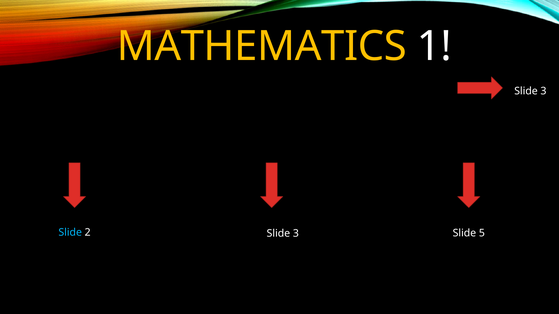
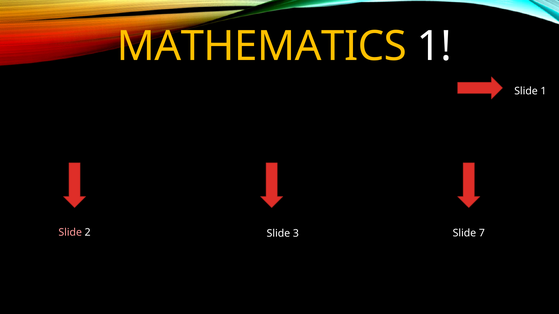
3: 3 -> 1 (543, 91)
Slide colour: light blue -> pink (70, 233)
5: 5 -> 7 (482, 233)
